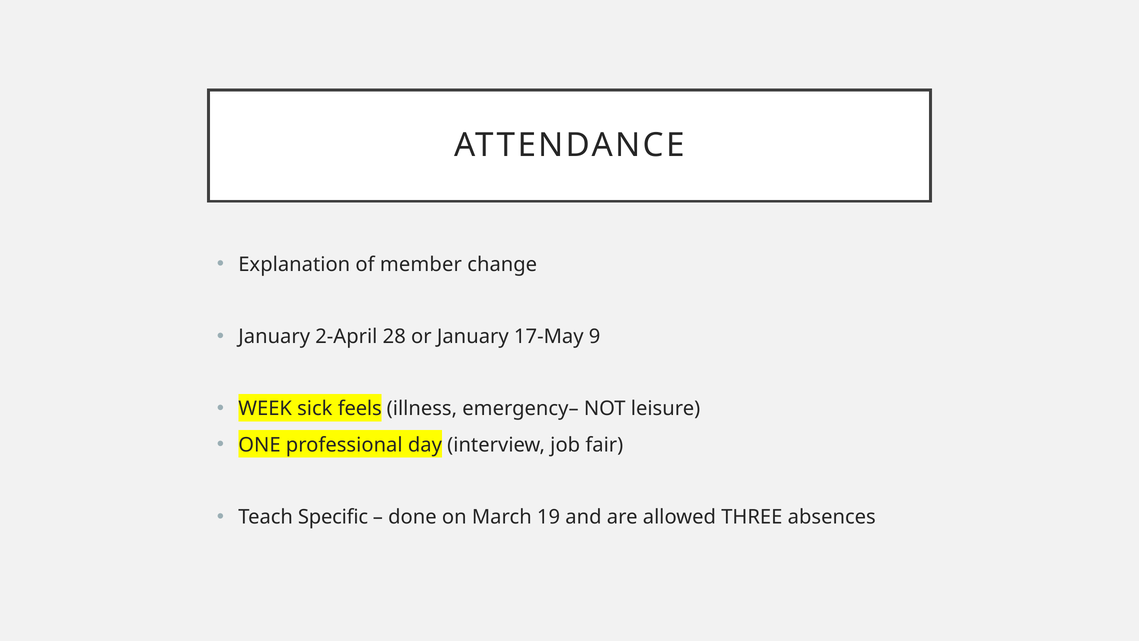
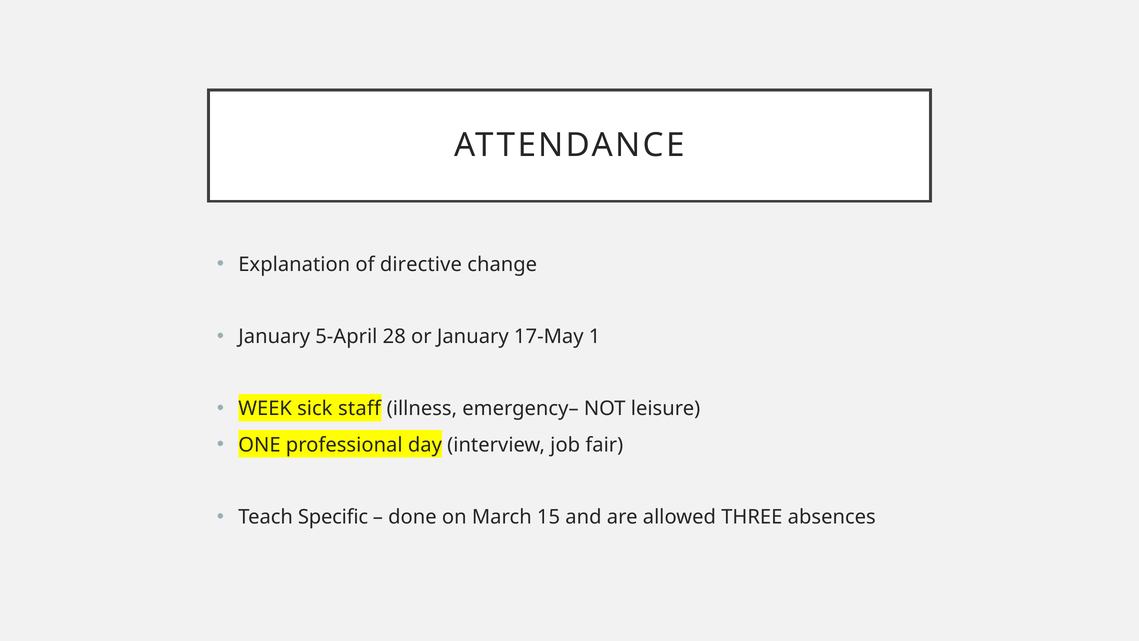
member: member -> directive (421, 264)
2-April: 2-April -> 5-April (346, 336)
9: 9 -> 1 (595, 336)
feels: feels -> staff (360, 409)
19: 19 -> 15 (548, 517)
